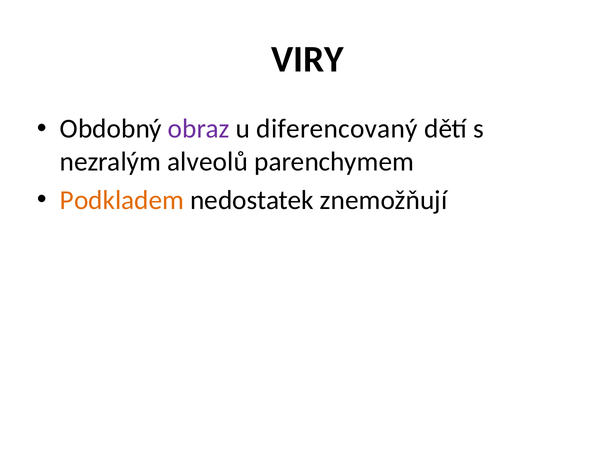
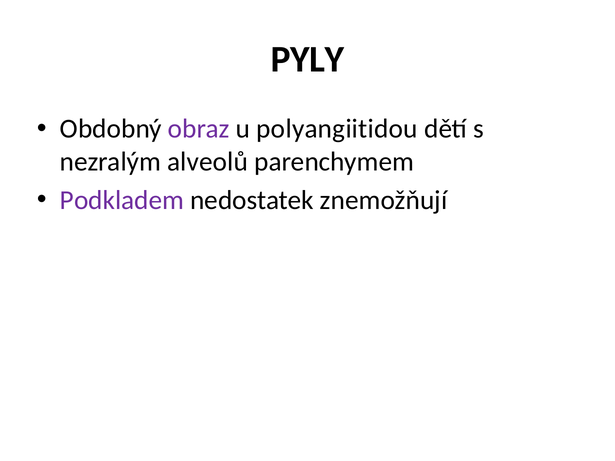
VIRY: VIRY -> PYLY (308, 60)
diferencovaný: diferencovaný -> polyangiitidou (337, 129)
Podkladem colour: orange -> purple (122, 200)
